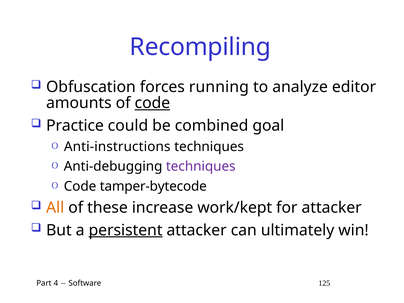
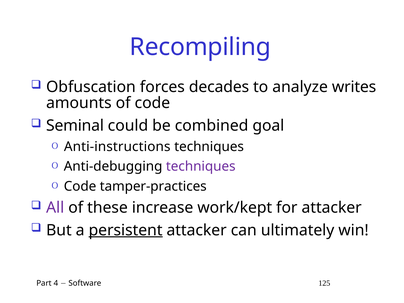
running: running -> decades (219, 87)
editor: editor -> writes (354, 87)
code underline: present -> none (152, 103)
Practice: Practice -> Seminal (75, 126)
tamper-bytecode: tamper-bytecode -> tamper-practices (153, 186)
All colour: orange -> purple (55, 208)
